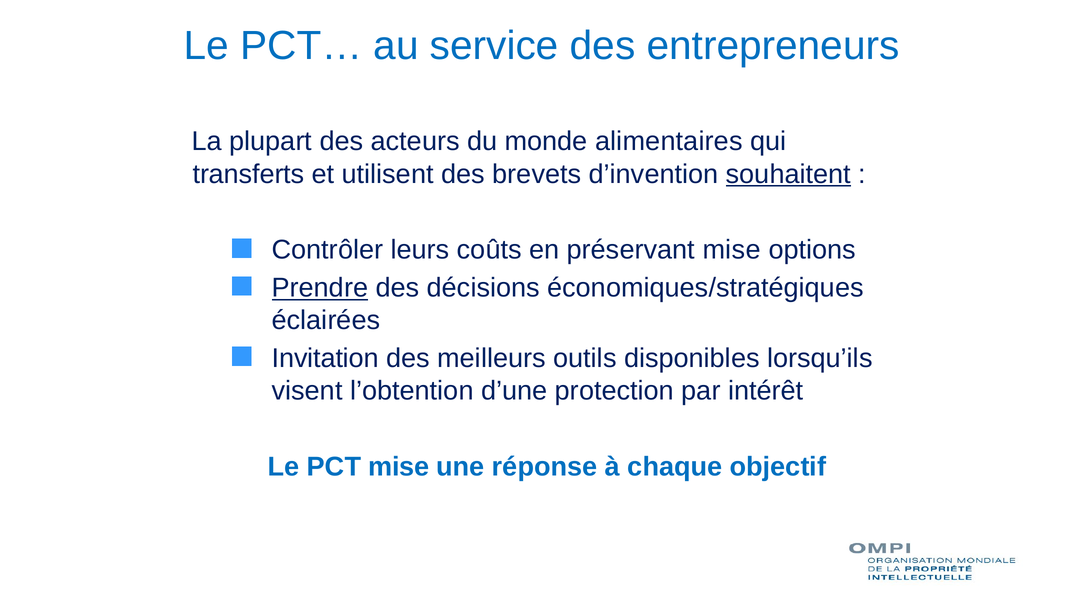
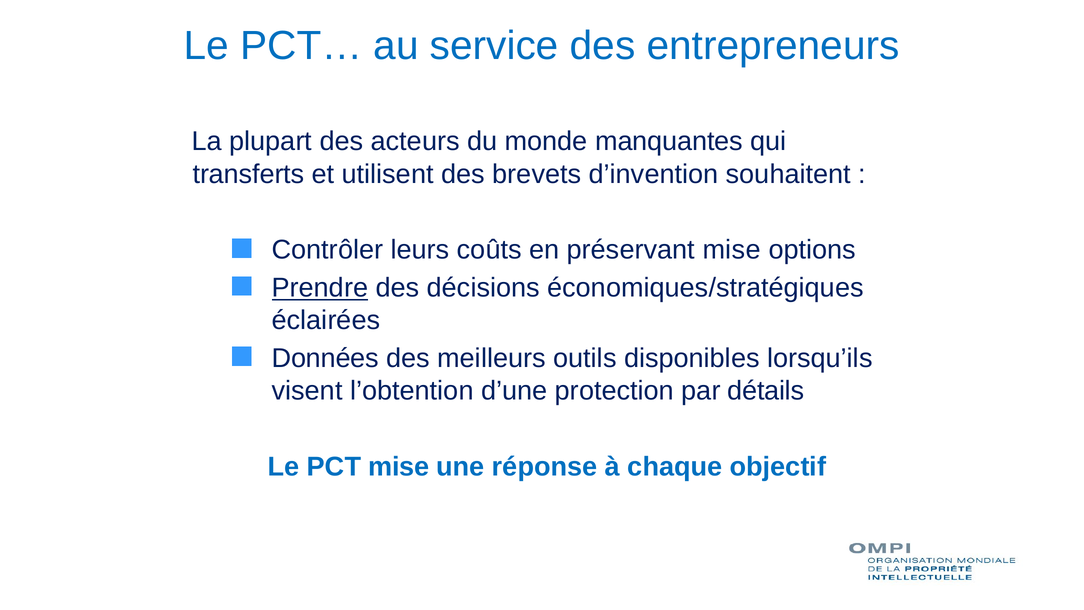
alimentaires: alimentaires -> manquantes (669, 141)
souhaitent underline: present -> none (788, 174)
Invitation: Invitation -> Données (325, 358)
intérêt: intérêt -> détails (766, 391)
